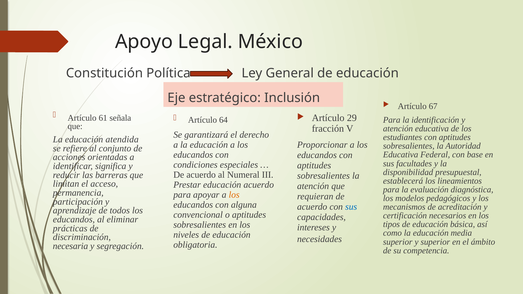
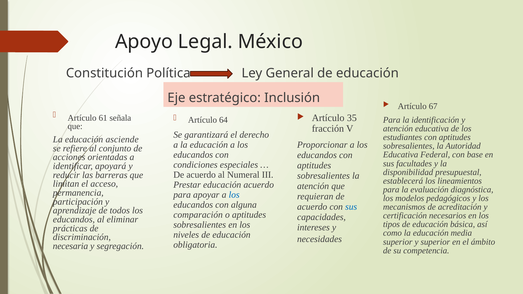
29: 29 -> 35 (352, 118)
atendida: atendida -> asciende (122, 139)
significa: significa -> apoyará (111, 166)
los colour: orange -> blue (234, 195)
convencional: convencional -> comparación (198, 215)
